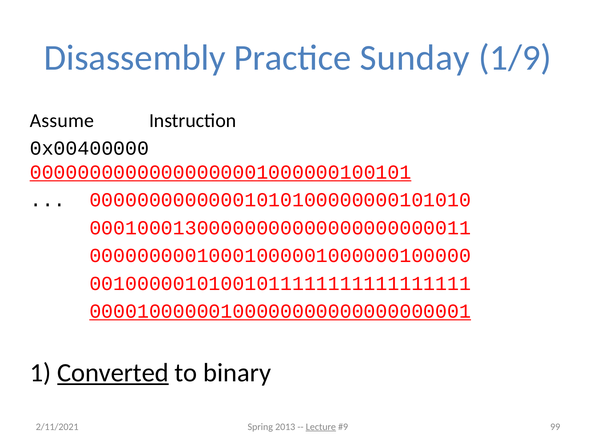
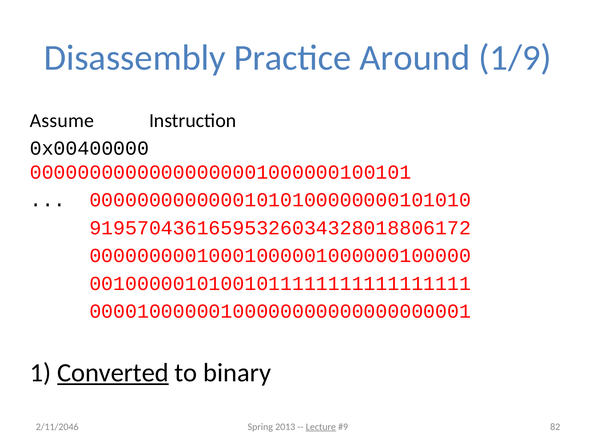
Sunday: Sunday -> Around (415, 58)
00000000000000000001000000100101 underline: present -> none (221, 172)
00010001300000000000000000000011: 00010001300000000000000000000011 -> 91957043616595326034328018806172 (280, 228)
00001000000100000000000000000001 underline: present -> none (280, 311)
99: 99 -> 82 (555, 427)
2/11/2021: 2/11/2021 -> 2/11/2046 (57, 427)
